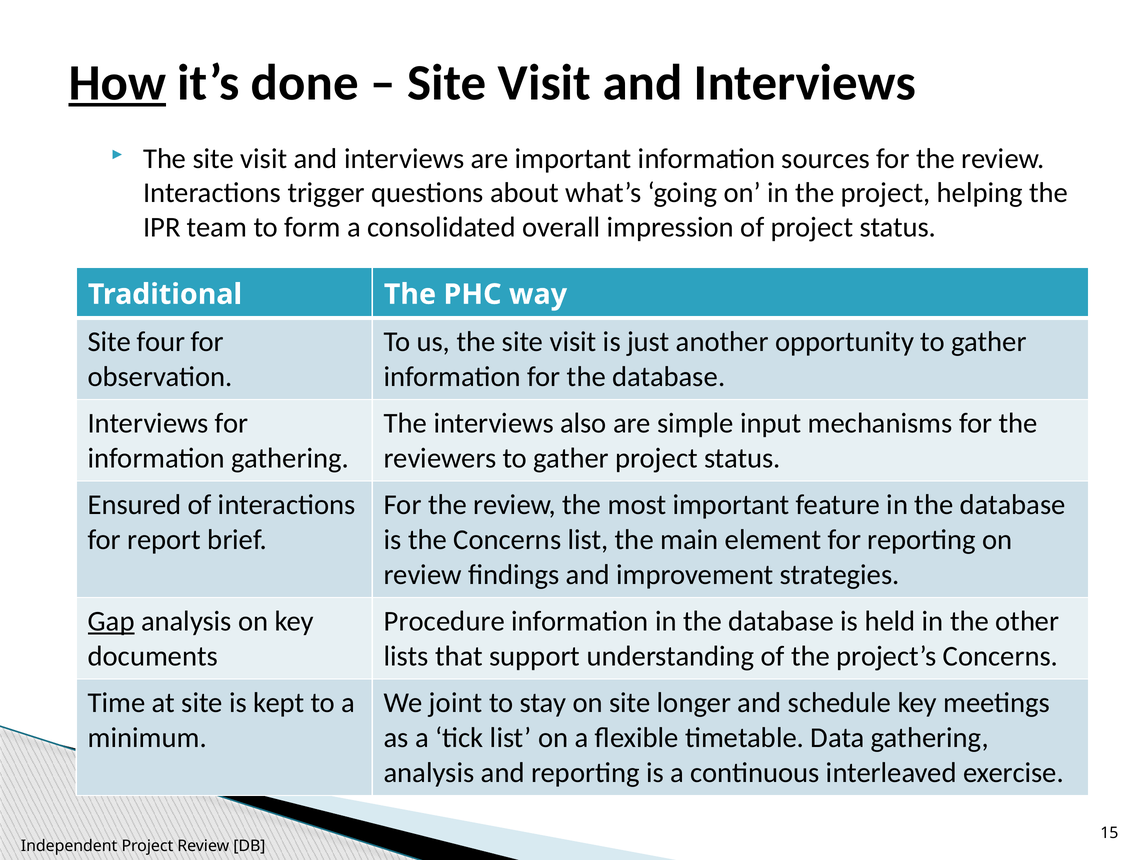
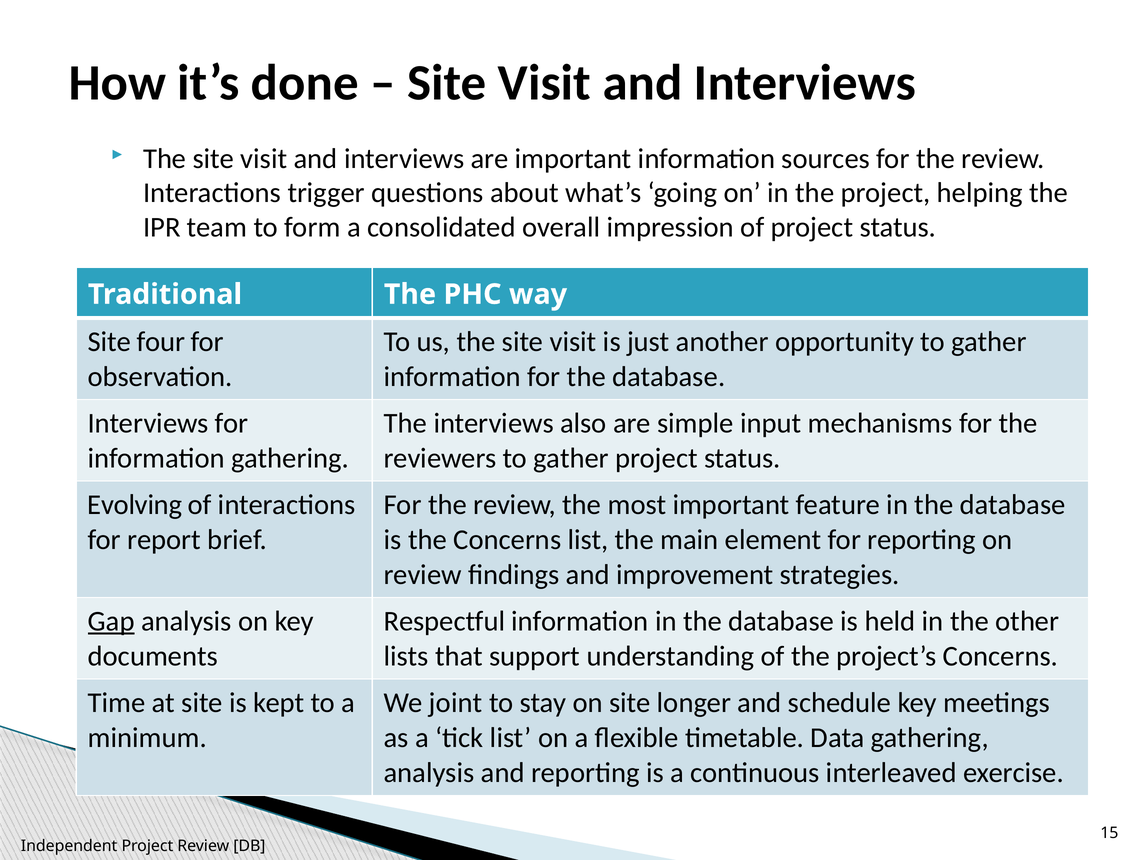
How underline: present -> none (117, 83)
Ensured: Ensured -> Evolving (135, 504)
Procedure: Procedure -> Respectful (444, 621)
